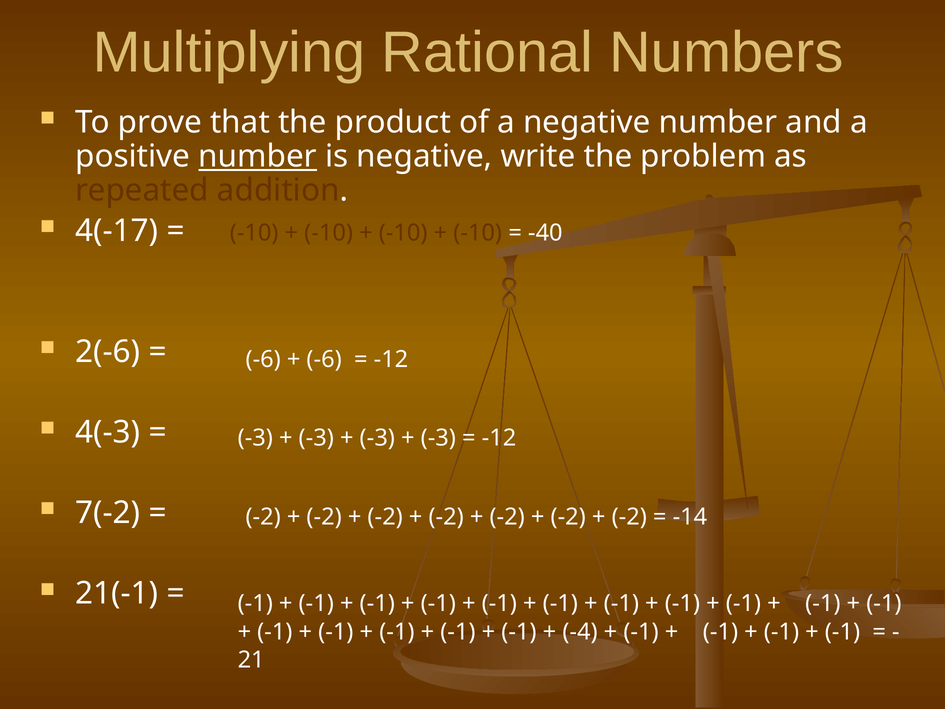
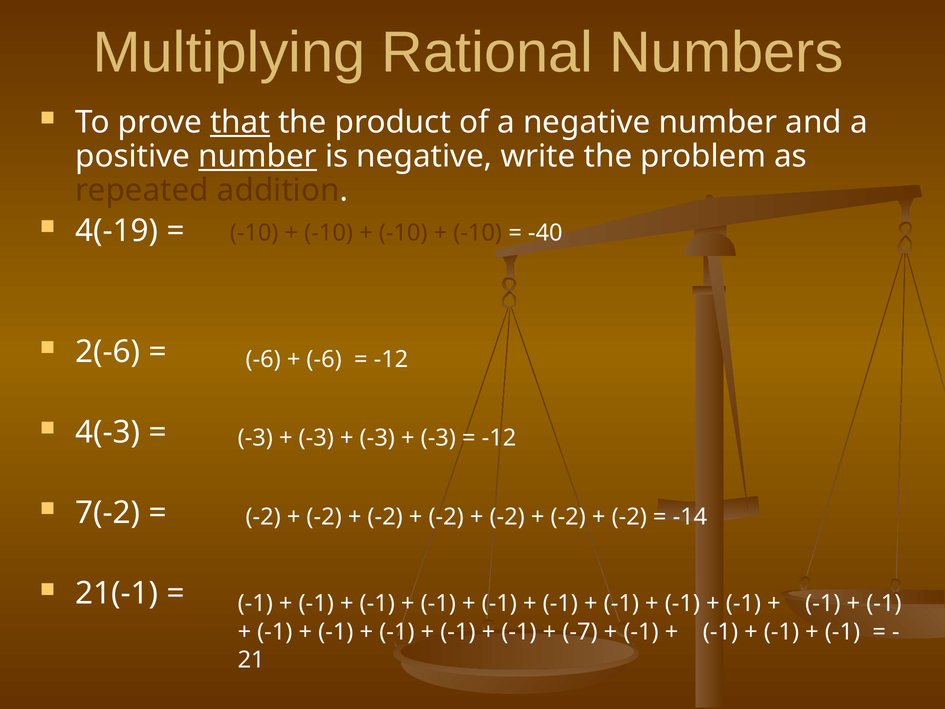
that underline: none -> present (240, 122)
4(-17: 4(-17 -> 4(-19 (117, 231)
-4: -4 -> -7 (580, 632)
